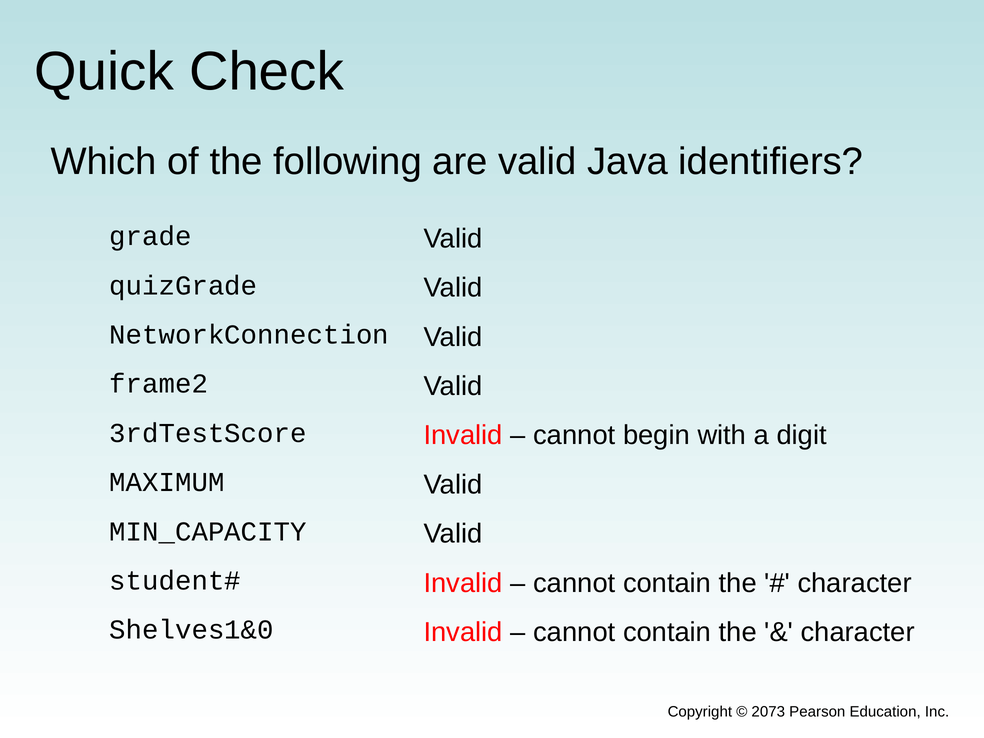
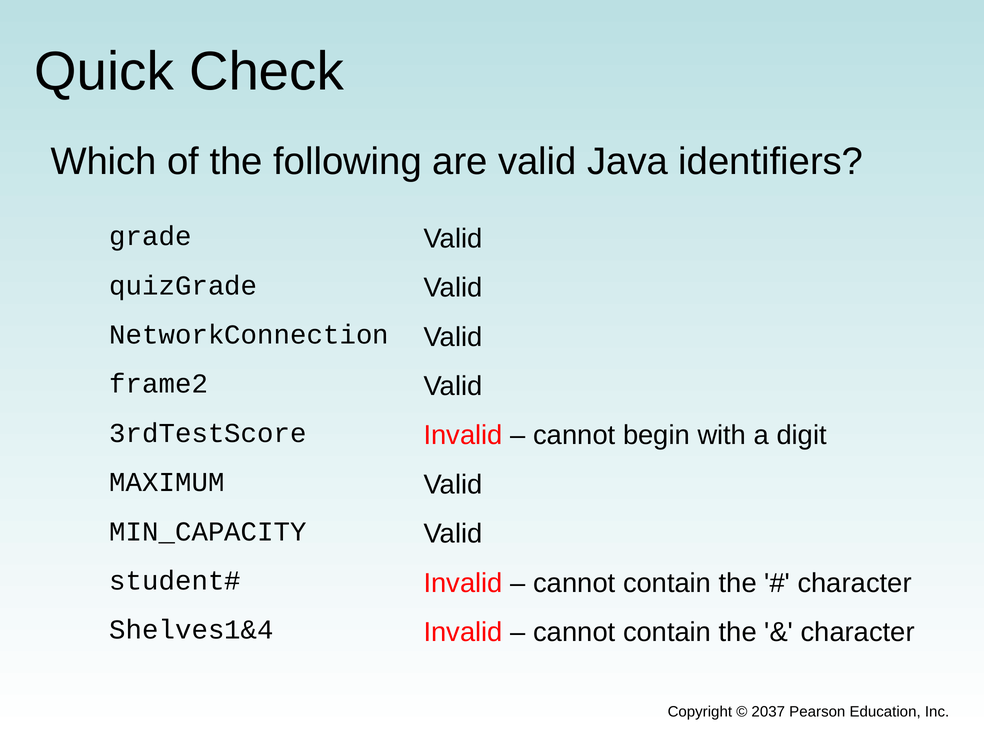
Shelves1&0: Shelves1&0 -> Shelves1&4 (192, 630)
2073: 2073 -> 2037 (768, 712)
